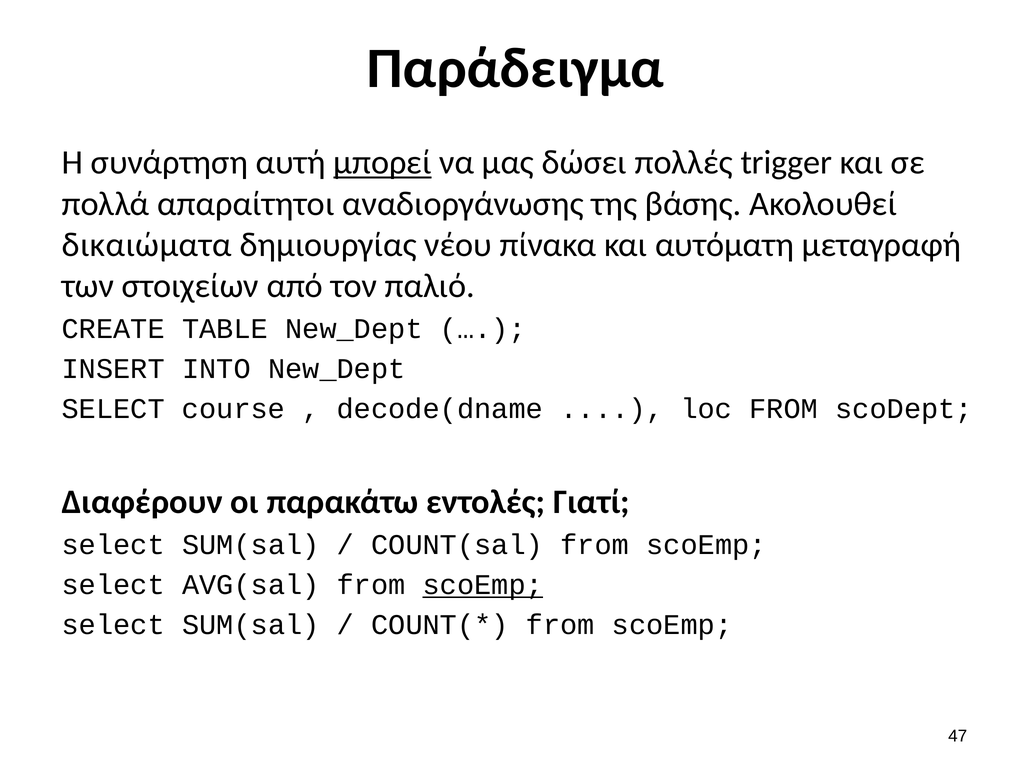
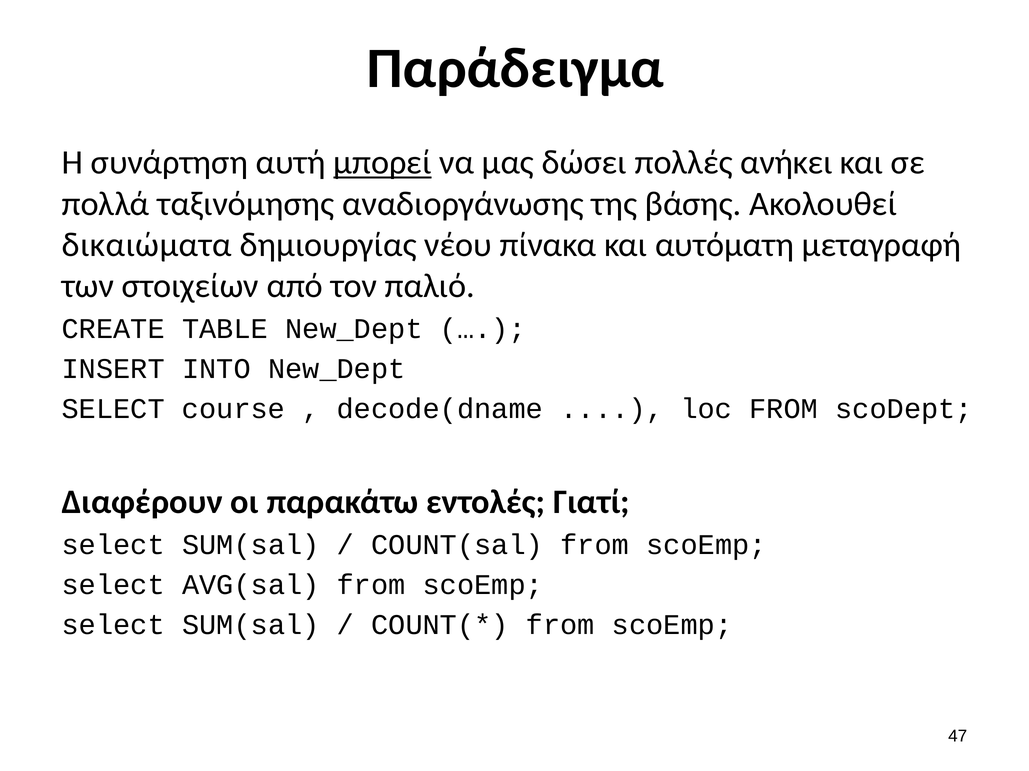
trigger: trigger -> ανήκει (787, 163)
απαραίτητοι: απαραίτητοι -> ταξινόμησης (246, 204)
scoEmp underline: present -> none (483, 585)
